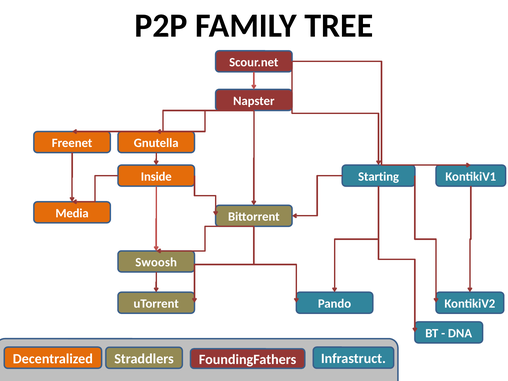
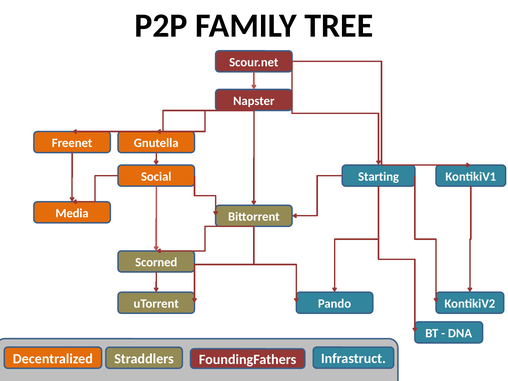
Inside: Inside -> Social (156, 177)
Swoosh: Swoosh -> Scorned (156, 262)
